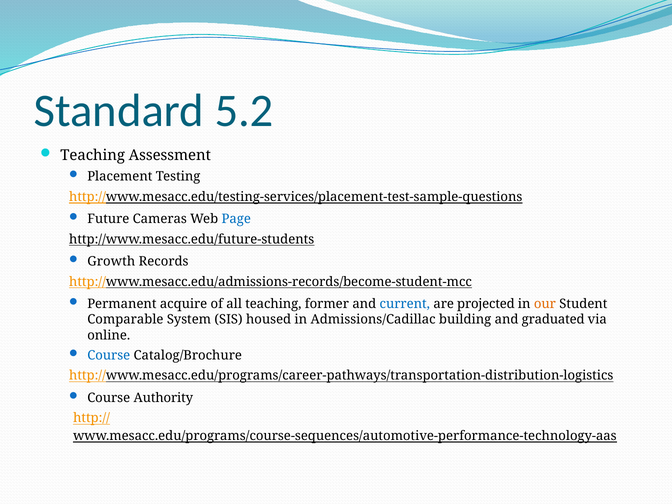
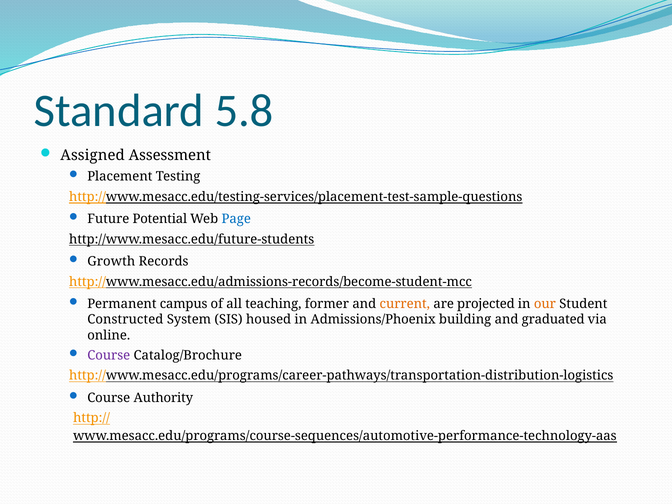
5.2: 5.2 -> 5.8 (244, 111)
Teaching: Teaching -> Assigned (93, 156)
Cameras: Cameras -> Potential (160, 219)
acquire: acquire -> campus (184, 304)
current colour: blue -> orange (405, 304)
Comparable: Comparable -> Constructed (125, 320)
Admissions/Cadillac: Admissions/Cadillac -> Admissions/Phoenix (373, 320)
Course colour: blue -> purple (109, 356)
